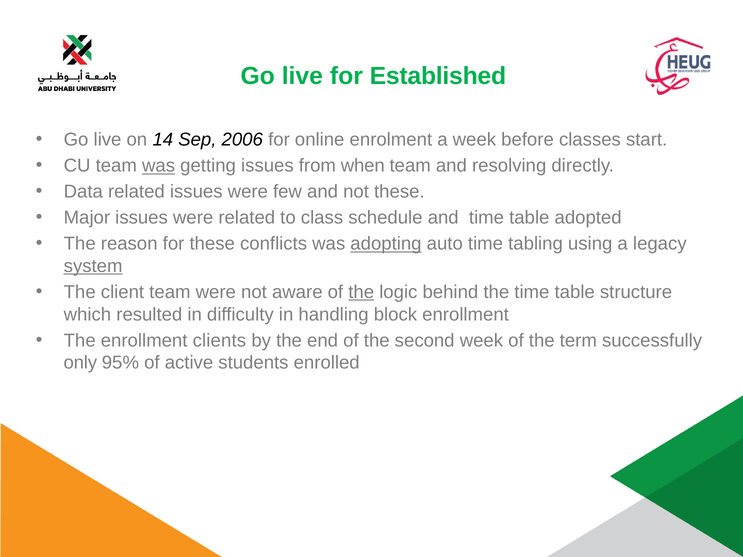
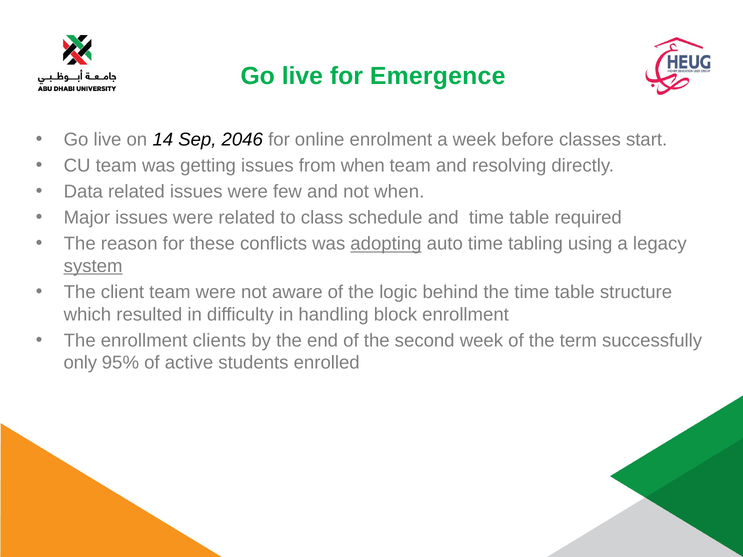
Established: Established -> Emergence (438, 76)
2006: 2006 -> 2046 (242, 140)
was underline: present -> none (159, 166)
not these: these -> when (399, 192)
adopted: adopted -> required (588, 218)
the underline: present -> none (361, 292)
